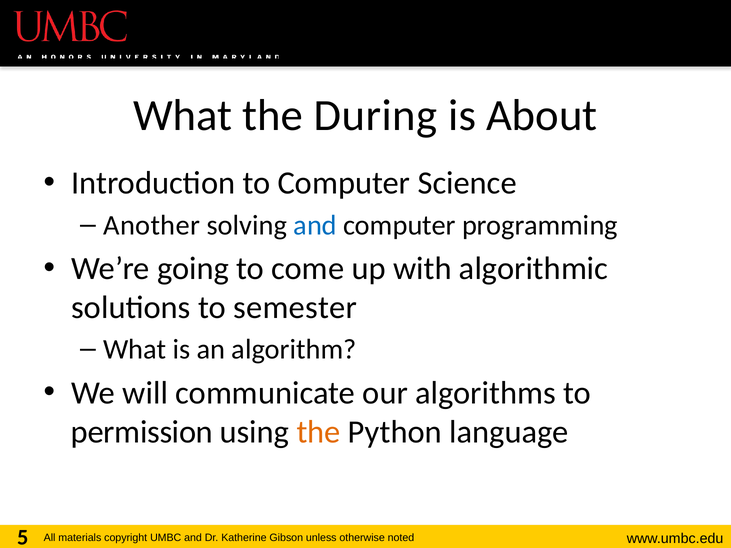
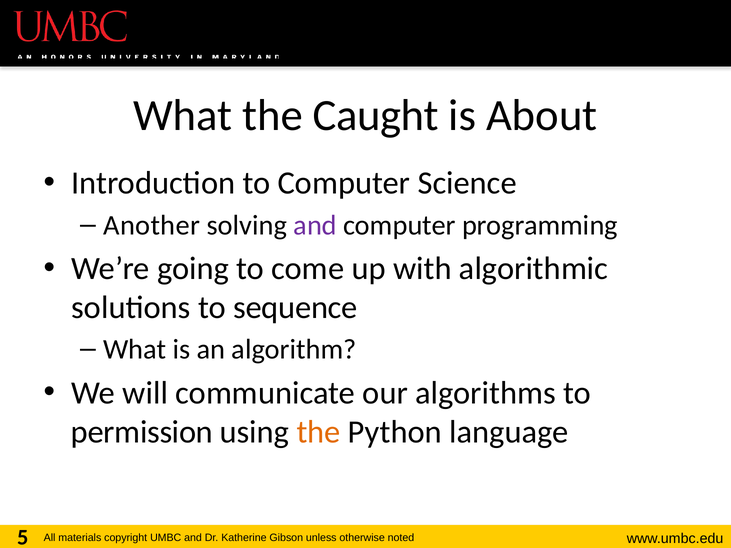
During: During -> Caught (376, 115)
and colour: blue -> purple (315, 225)
semester: semester -> sequence (295, 308)
